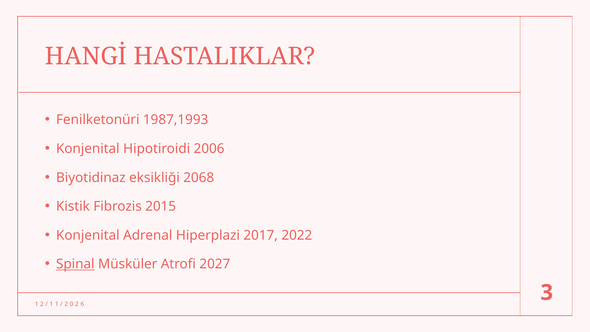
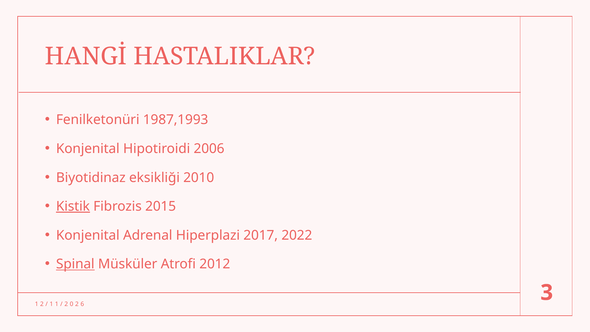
2068: 2068 -> 2010 (199, 177)
Kistik underline: none -> present (73, 206)
2027: 2027 -> 2012 (215, 264)
